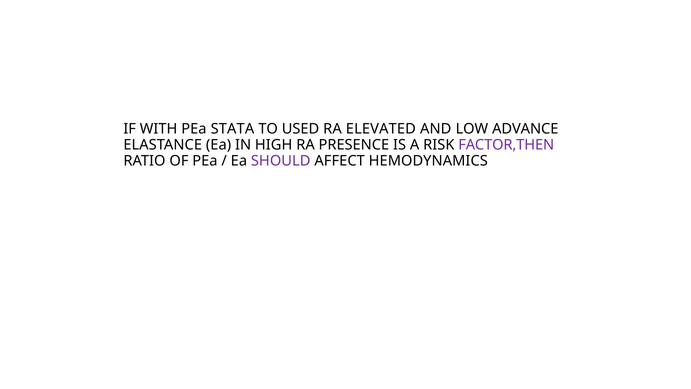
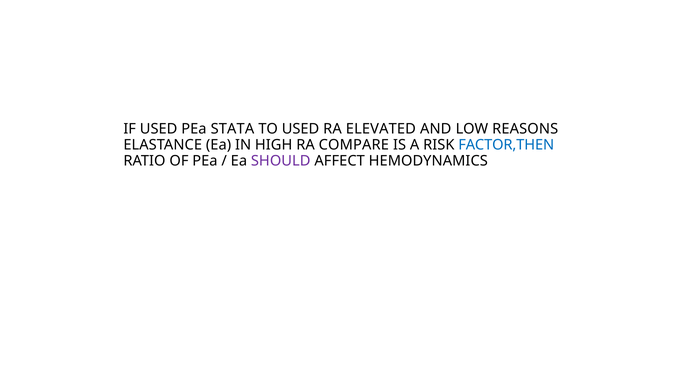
IF WITH: WITH -> USED (159, 129)
ADVANCE: ADVANCE -> REASONS (525, 129)
PRESENCE: PRESENCE -> COMPARE (354, 145)
FACTOR,THEN colour: purple -> blue (506, 145)
